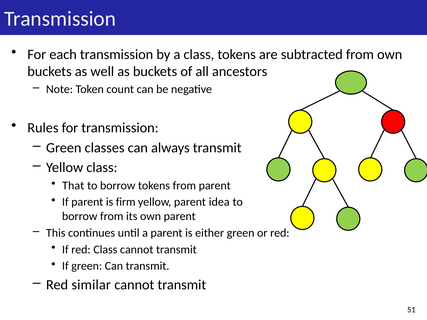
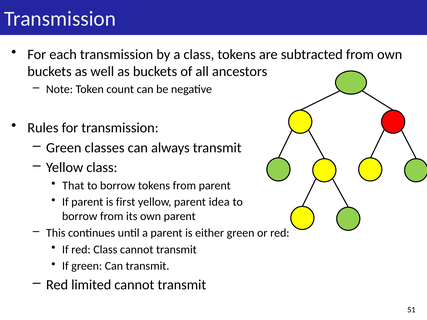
firm: firm -> first (126, 202)
similar: similar -> limited (91, 285)
